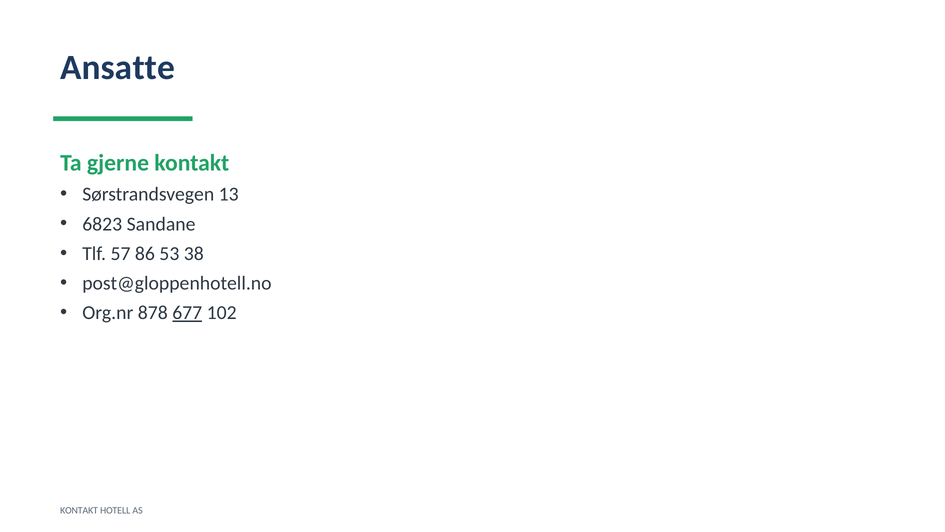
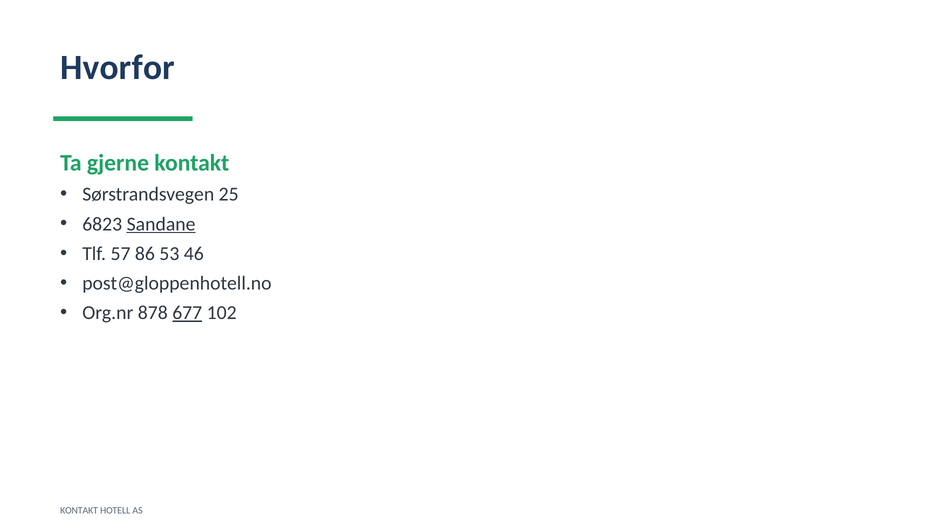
Ansatte: Ansatte -> Hvorfor (118, 67)
13: 13 -> 25 (229, 194)
Sandane underline: none -> present (161, 224)
38: 38 -> 46 (194, 253)
